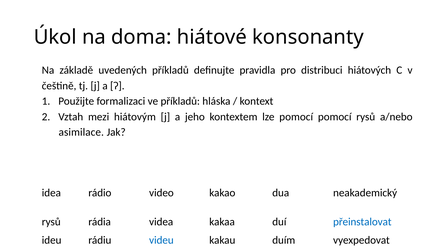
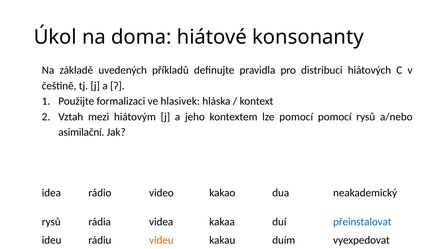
ve příkladů: příkladů -> hlasivek (180, 101)
asimilace: asimilace -> asimilační (81, 132)
videu colour: blue -> orange (161, 240)
